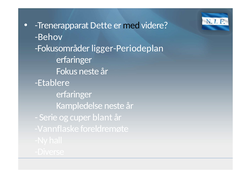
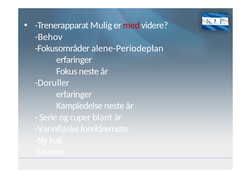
Dette: Dette -> Mulig (101, 25)
med colour: black -> red (131, 25)
ligger-Periodeplan: ligger-Periodeplan -> alene-Periodeplan (127, 48)
Etablere: Etablere -> Doruller (52, 83)
